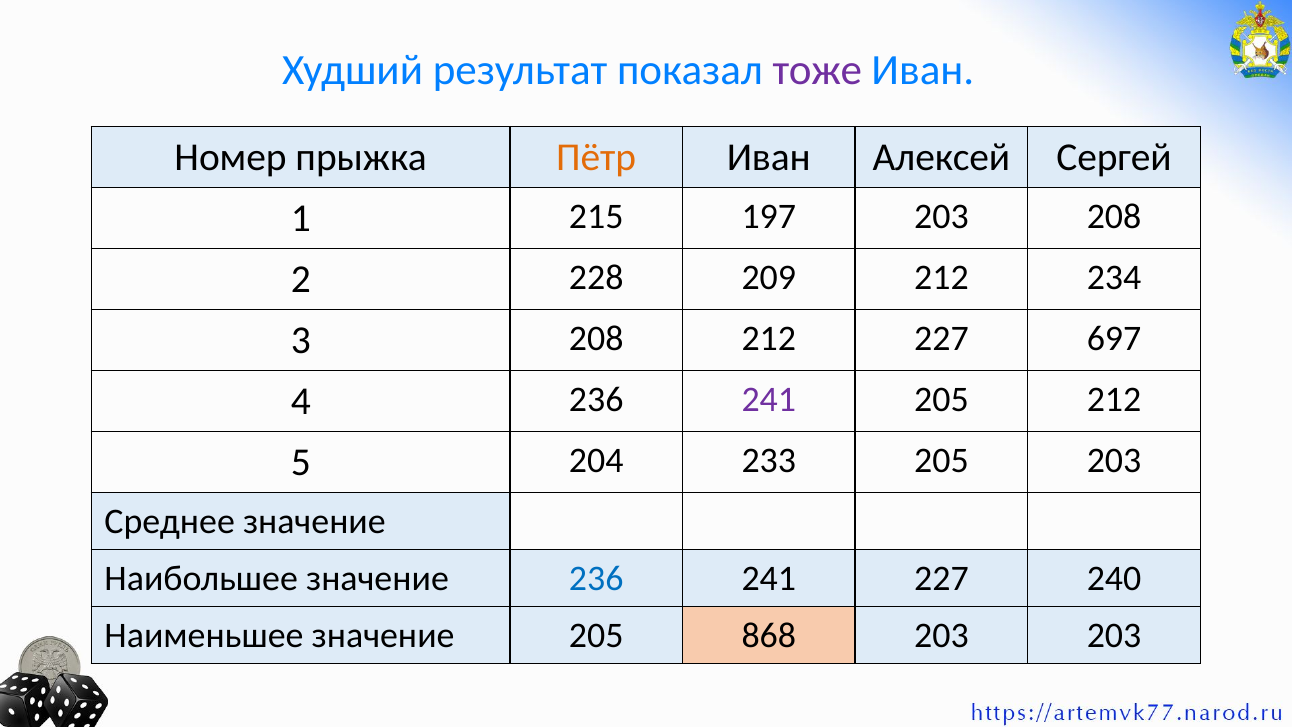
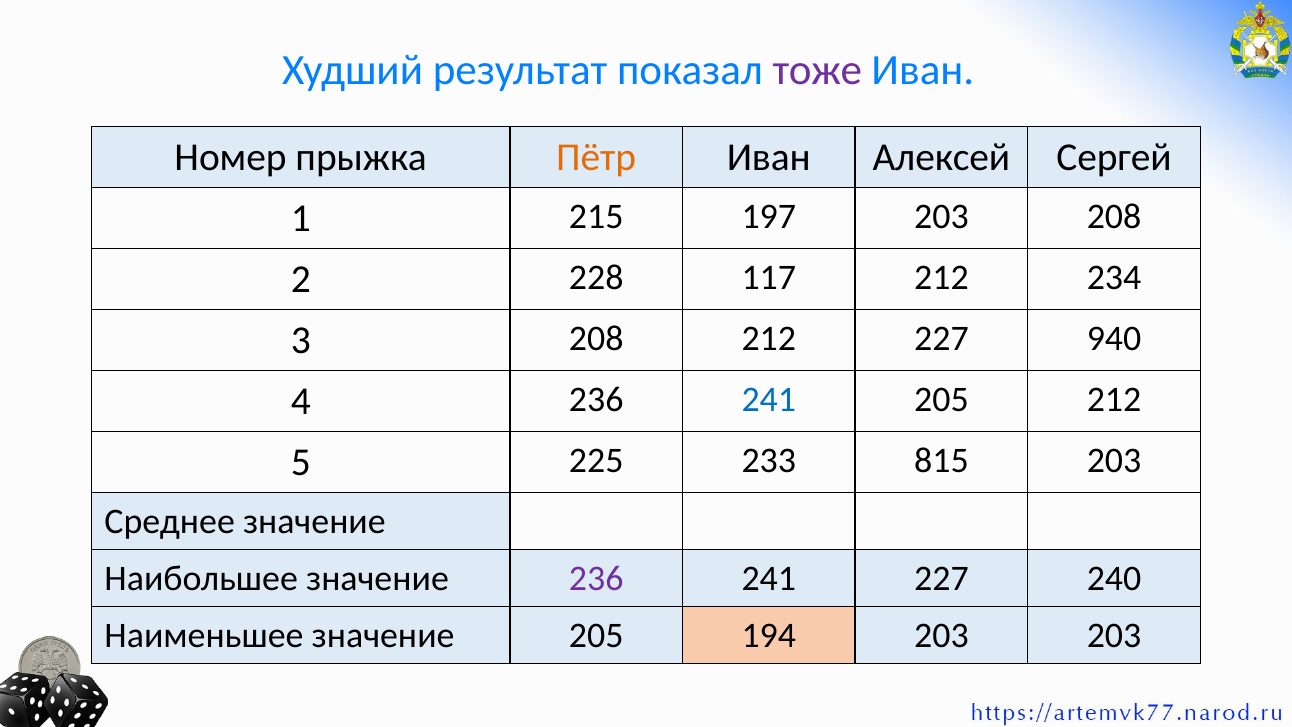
209: 209 -> 117 (769, 277)
697: 697 -> 940 (1114, 338)
241 colour: purple -> blue (769, 399)
204: 204 -> 225 (596, 460)
233 205: 205 -> 815 (941, 460)
236 colour: blue -> purple (596, 578)
868: 868 -> 194 (769, 635)
